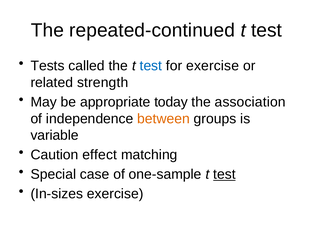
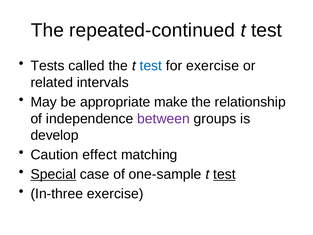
strength: strength -> intervals (103, 82)
today: today -> make (171, 102)
association: association -> relationship (250, 102)
between colour: orange -> purple (164, 119)
variable: variable -> develop (55, 135)
Special underline: none -> present (53, 174)
In-sizes: In-sizes -> In-three (57, 194)
